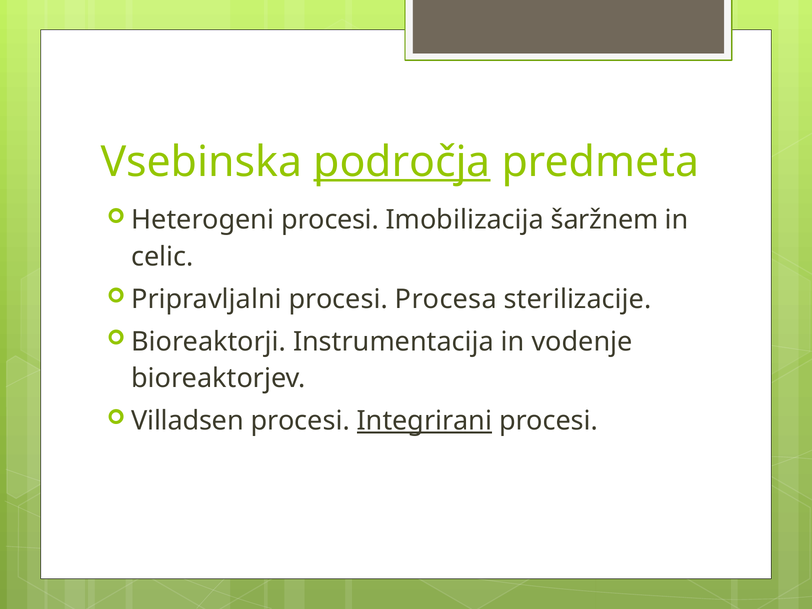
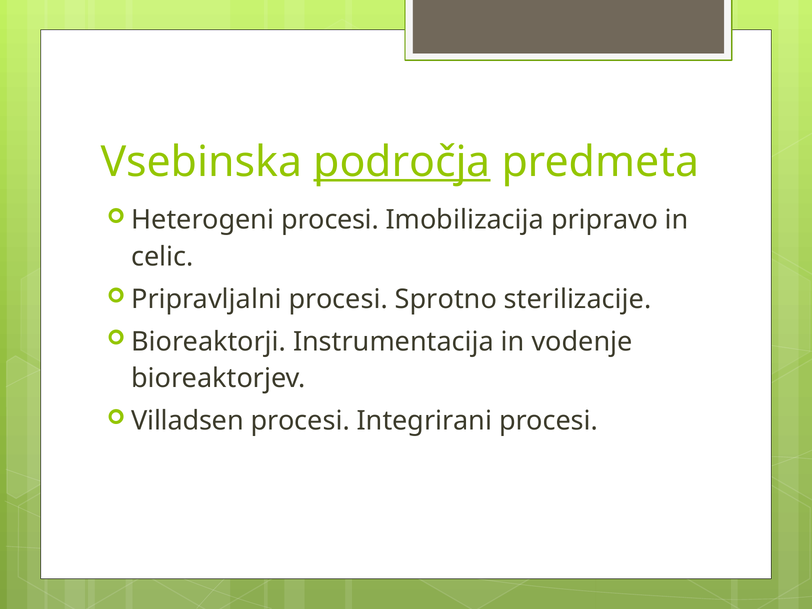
šaržnem: šaržnem -> pripravo (605, 220)
Procesa: Procesa -> Sprotno (446, 299)
Integrirani underline: present -> none (424, 421)
